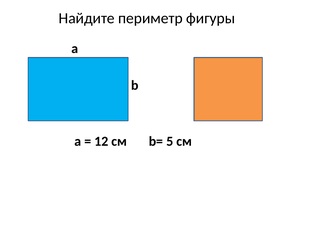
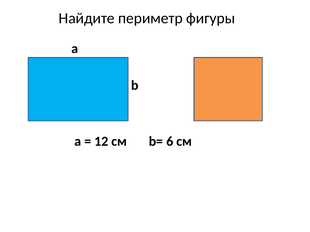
5: 5 -> 6 (170, 142)
